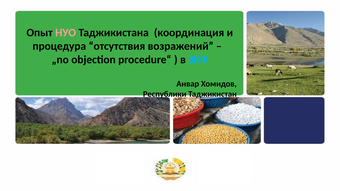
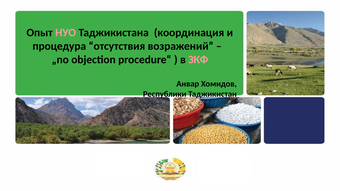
ЗКФ colour: light blue -> pink (198, 60)
